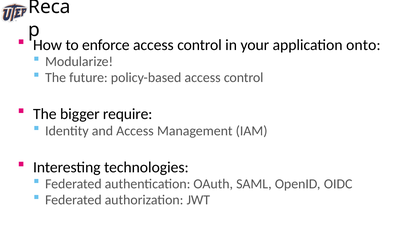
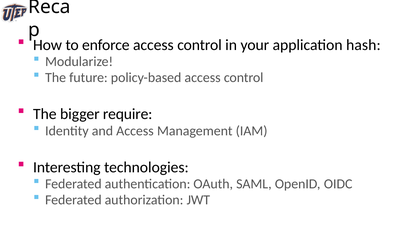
onto: onto -> hash (363, 45)
